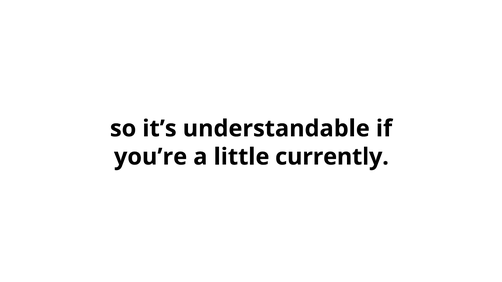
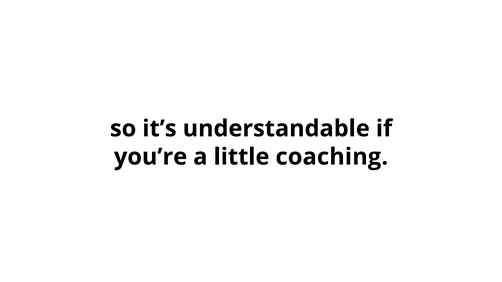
currently: currently -> coaching (332, 157)
